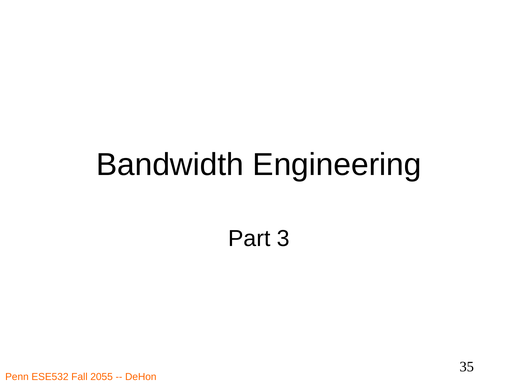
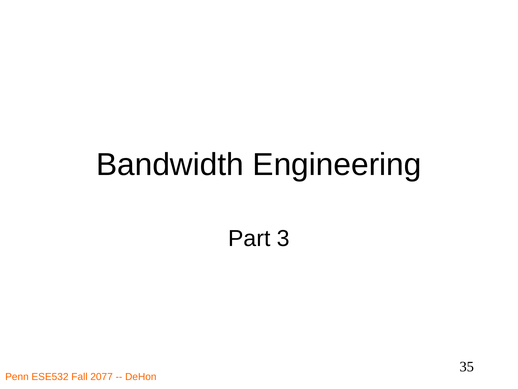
2055: 2055 -> 2077 (102, 376)
